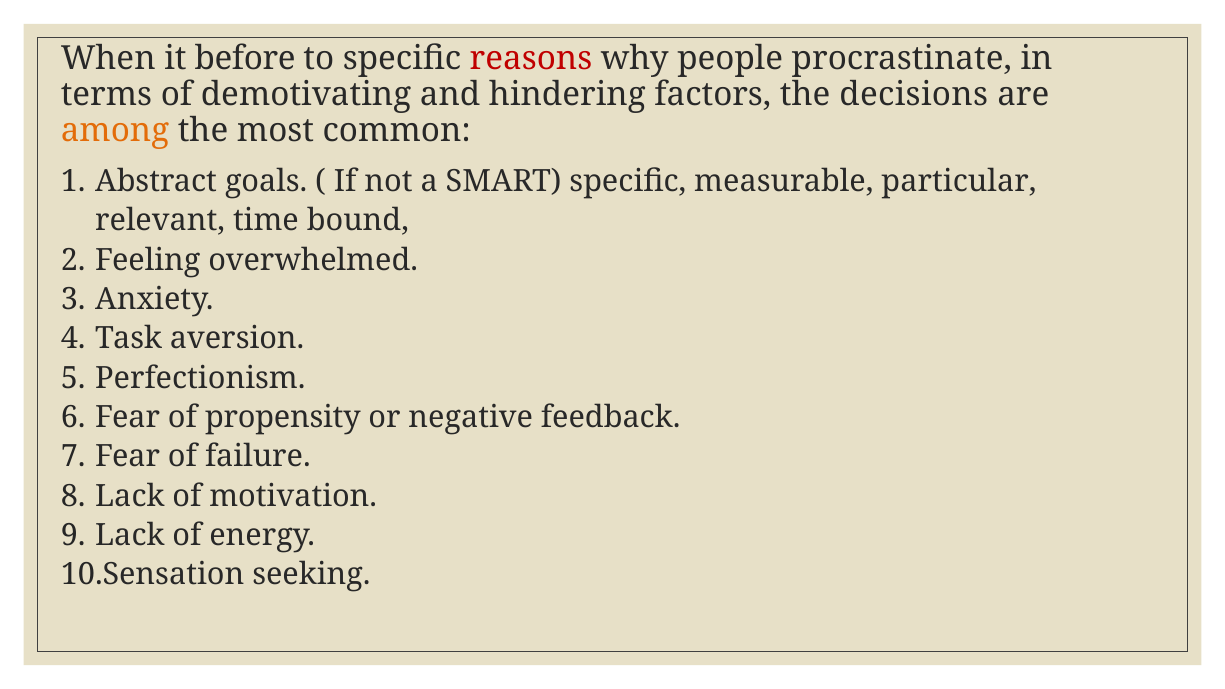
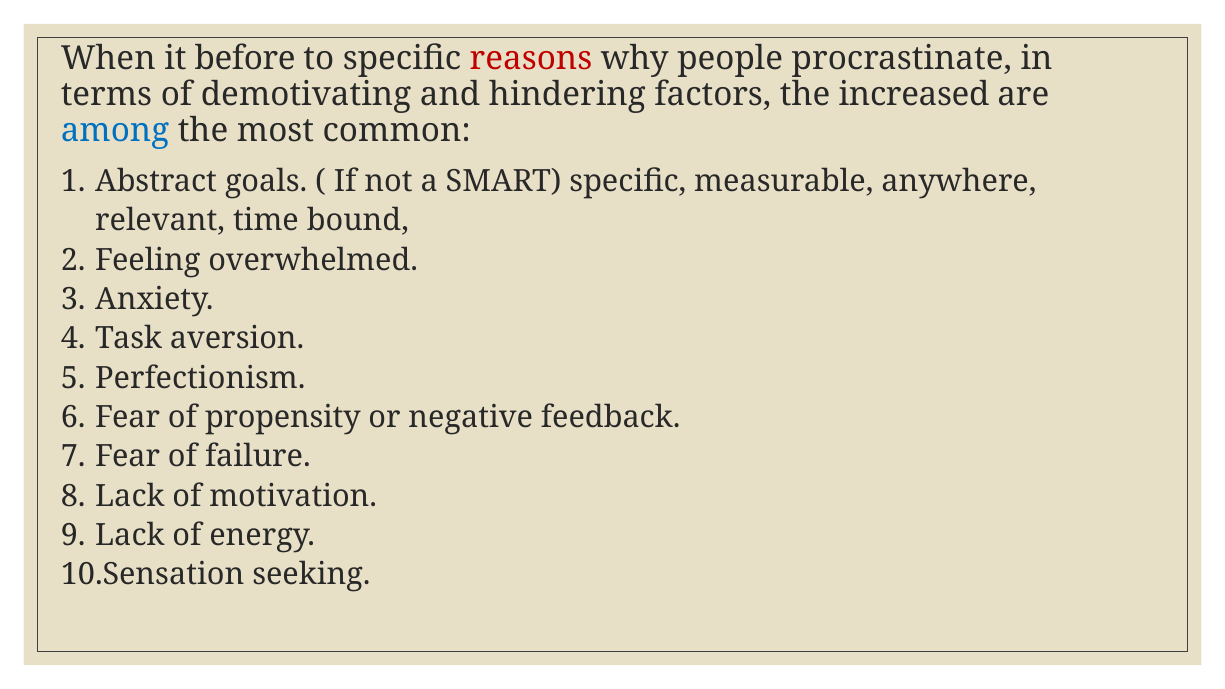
decisions: decisions -> increased (914, 95)
among colour: orange -> blue (115, 131)
particular: particular -> anywhere (959, 181)
